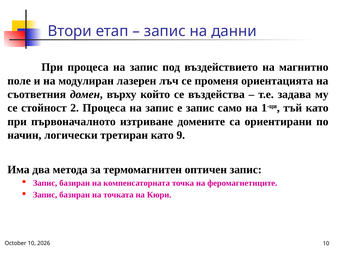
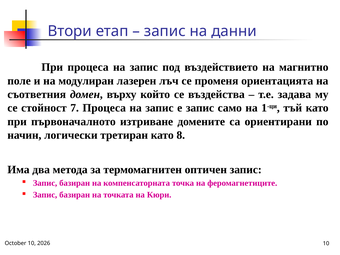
2: 2 -> 7 (75, 108)
9: 9 -> 8 (181, 135)
